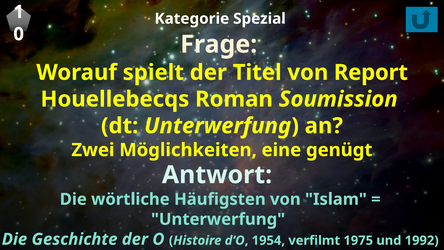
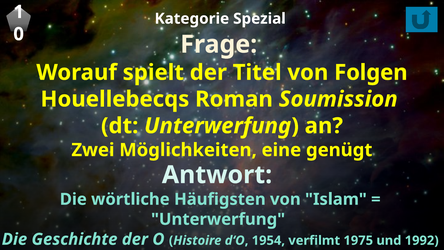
Report: Report -> Folgen (371, 72)
